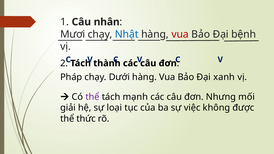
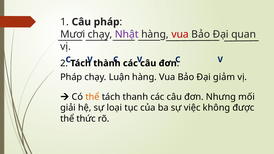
Câu nhân: nhân -> pháp (107, 22)
Nhật colour: blue -> purple (127, 34)
bệnh: bệnh -> quan (244, 34)
Dưới: Dưới -> Luận (119, 77)
xanh: xanh -> giảm (224, 77)
thể colour: purple -> orange (92, 97)
mạnh: mạnh -> thanh (135, 97)
